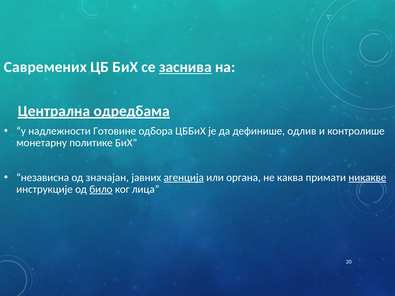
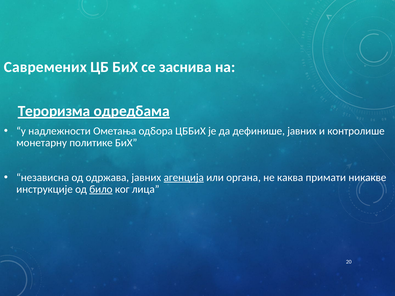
заснива underline: present -> none (185, 67)
Централна: Централна -> Тероризма (54, 111)
Готовине: Готовине -> Ометања (115, 131)
дефинише одлив: одлив -> јавних (302, 131)
значајан: значајан -> одржава (107, 178)
никакве underline: present -> none (367, 178)
